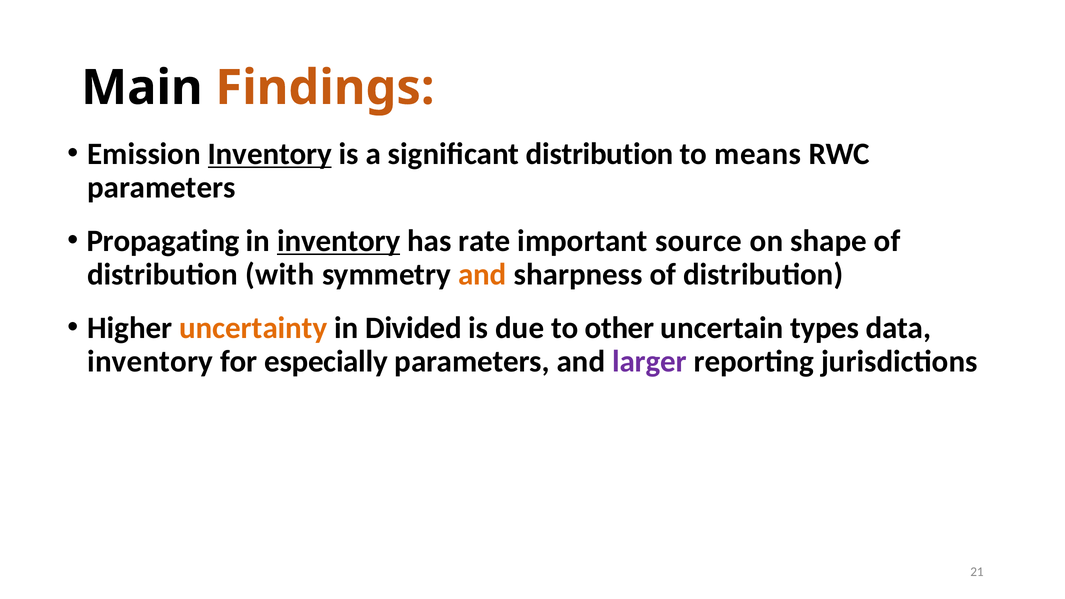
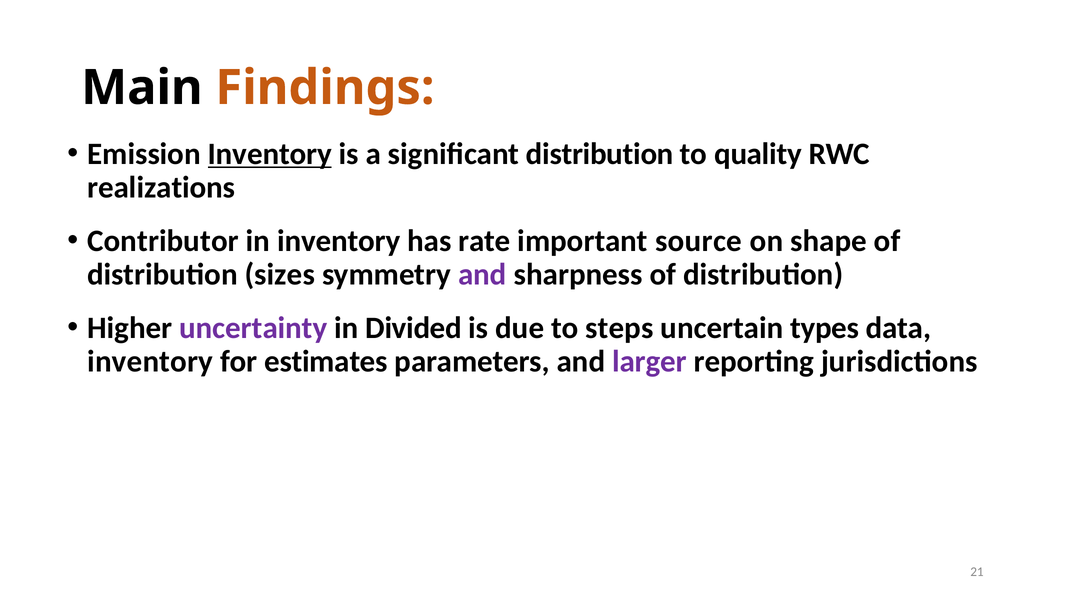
means: means -> quality (758, 154)
parameters: parameters -> realizations (161, 187)
Propagating: Propagating -> Contributor (163, 241)
inventory underline: present -> none (339, 241)
with: with -> sizes (280, 274)
and colour: orange -> purple (482, 274)
uncertainty colour: orange -> purple (253, 328)
other: other -> steps (619, 328)
especially: especially -> estimates (326, 361)
